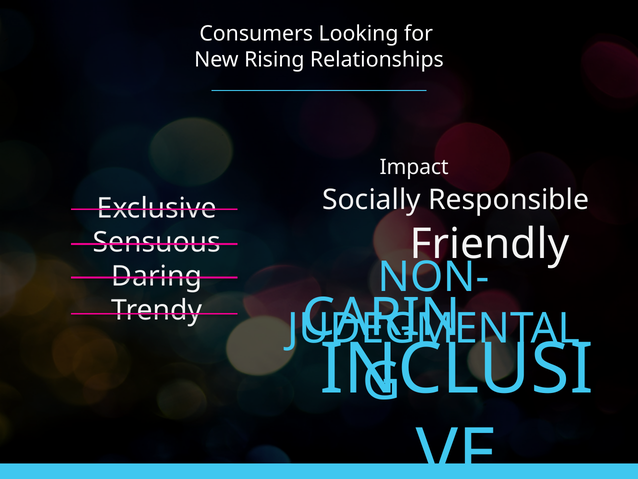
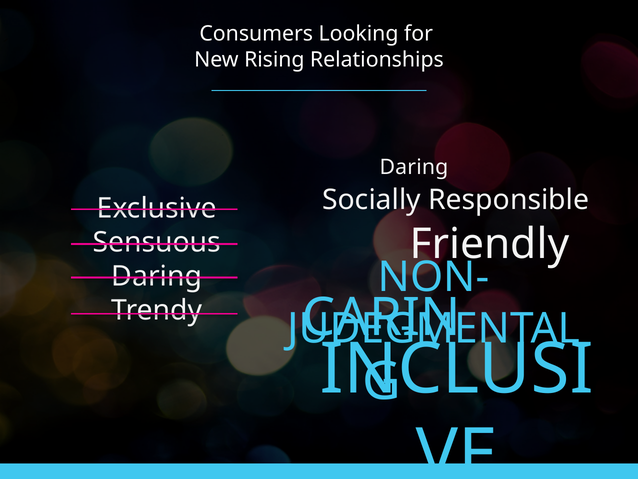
Impact: Impact -> Daring (414, 167)
